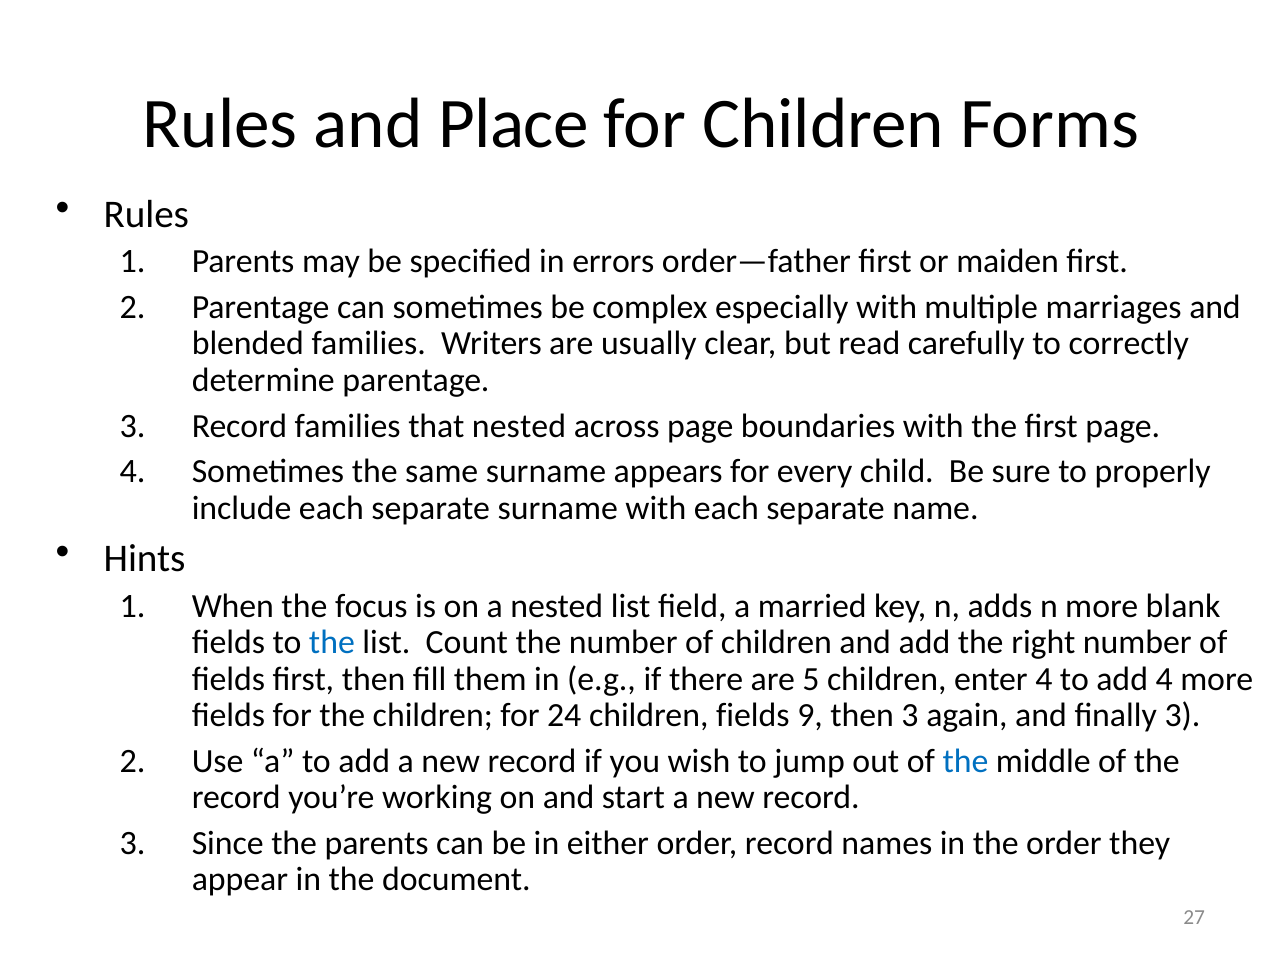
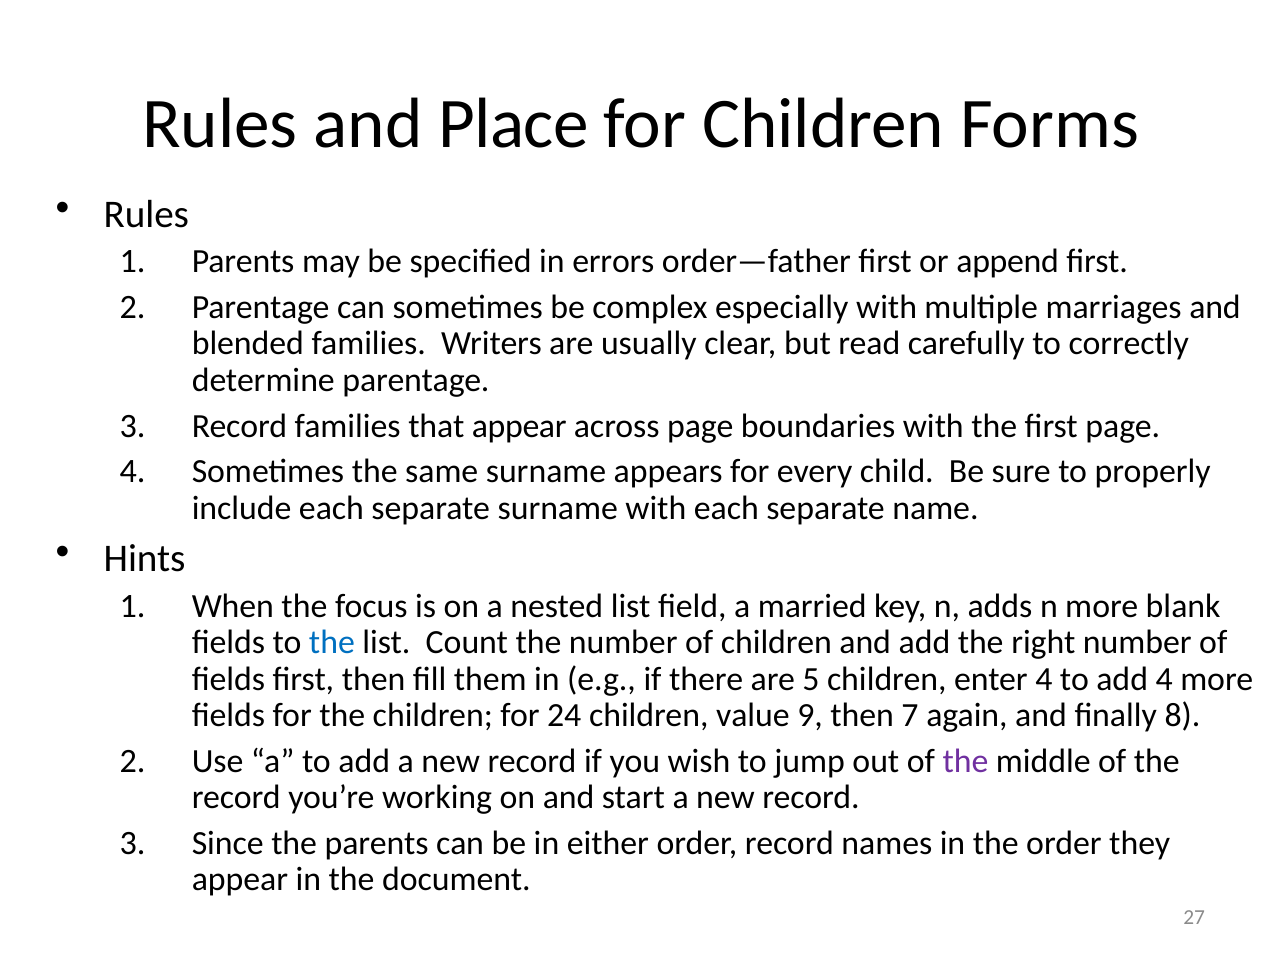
maiden: maiden -> append (1008, 262)
that nested: nested -> appear (519, 426)
children fields: fields -> value (753, 716)
then 3: 3 -> 7 (910, 716)
finally 3: 3 -> 8 (1182, 716)
the colour: blue -> purple (966, 761)
